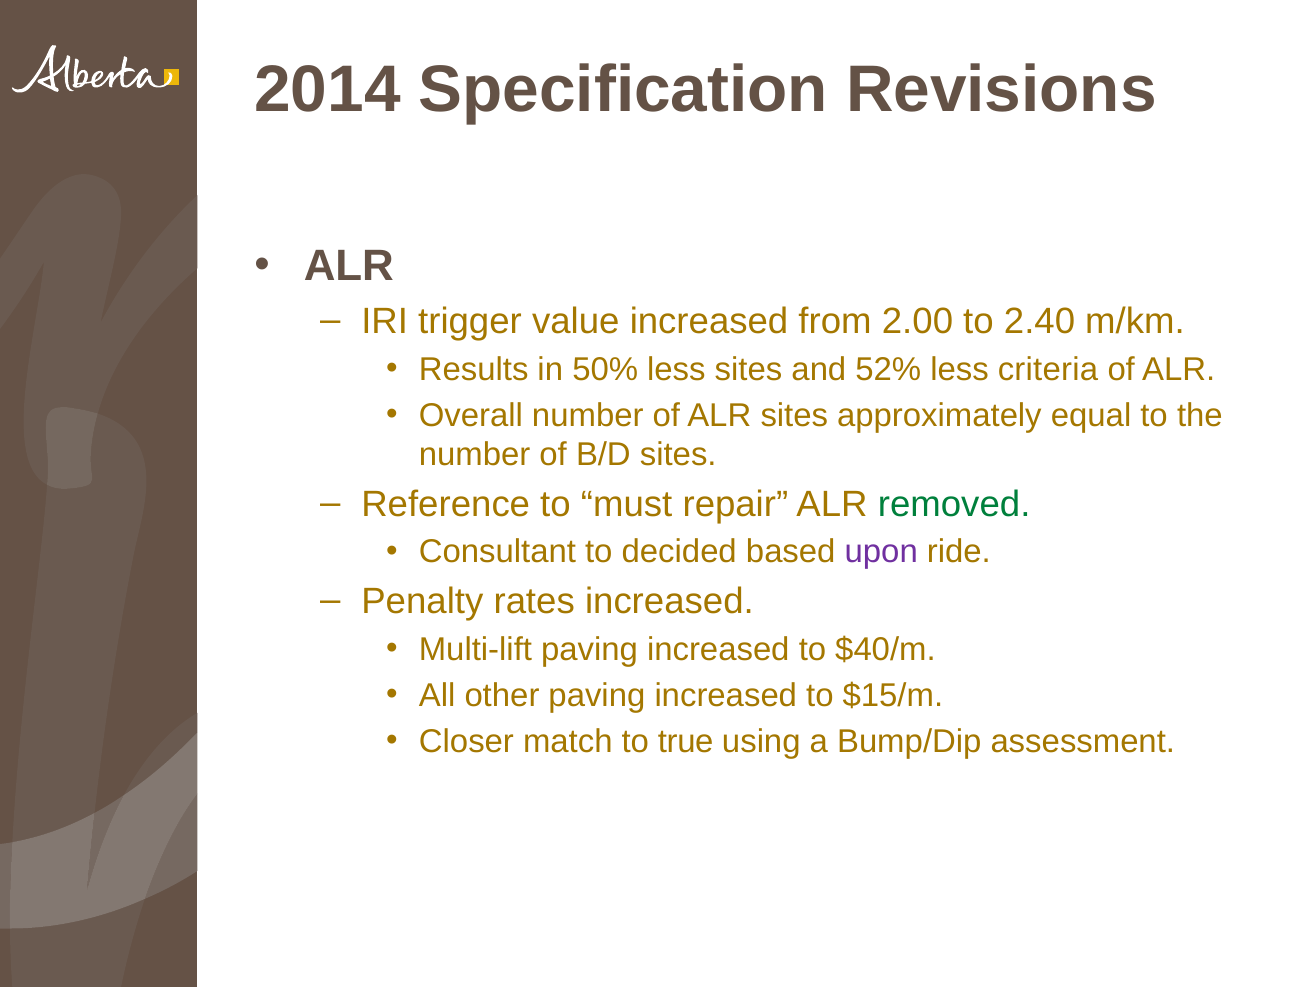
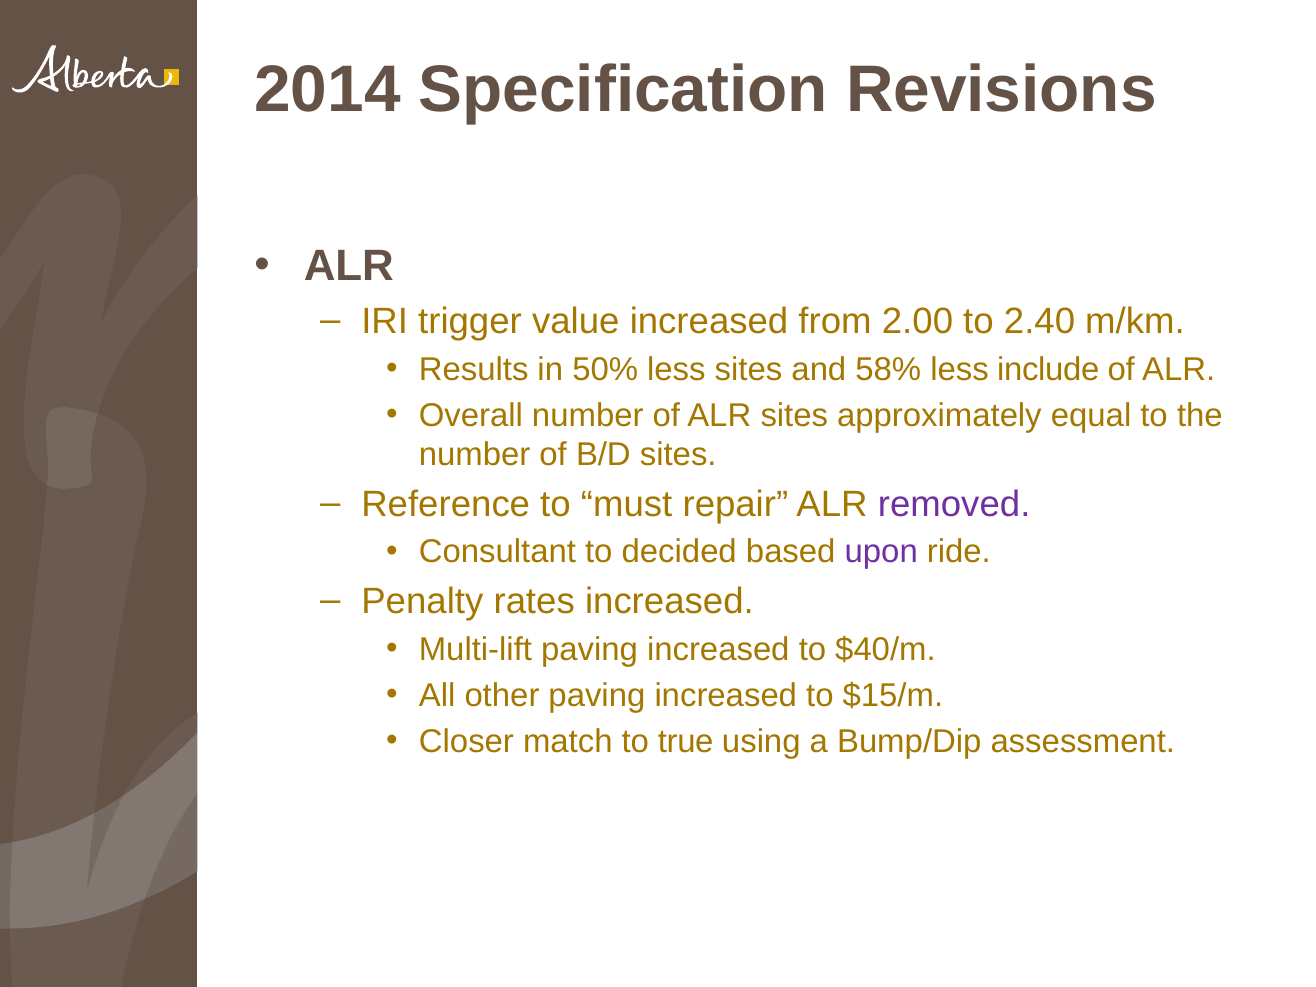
52%: 52% -> 58% (888, 369)
criteria: criteria -> include (1048, 369)
removed colour: green -> purple (954, 504)
